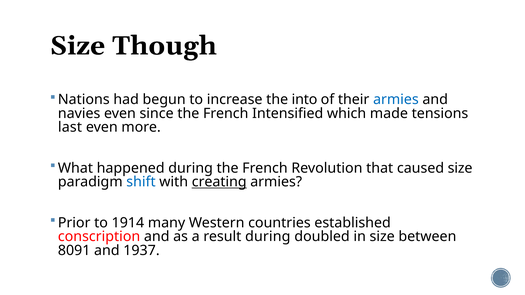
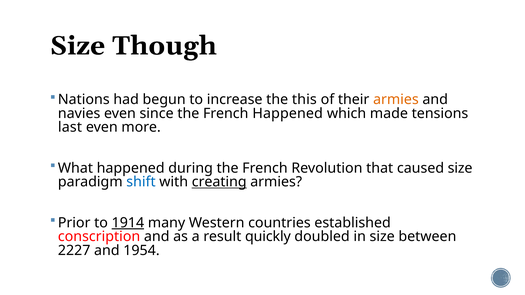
into: into -> this (304, 100)
armies colour: blue -> orange (396, 100)
French Intensified: Intensified -> Happened (288, 113)
1914 underline: none -> present (128, 223)
result during: during -> quickly (268, 237)
8091: 8091 -> 2227 (74, 251)
1937: 1937 -> 1954 (141, 251)
